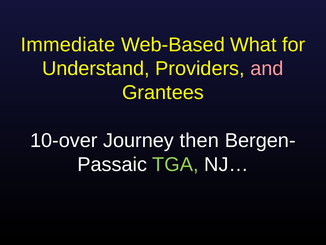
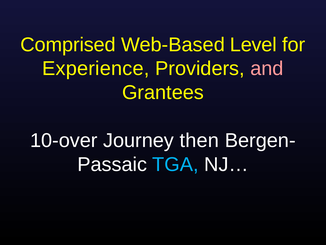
Immediate: Immediate -> Comprised (68, 45)
What: What -> Level (253, 45)
Understand: Understand -> Experience (96, 69)
TGA colour: light green -> light blue (175, 164)
